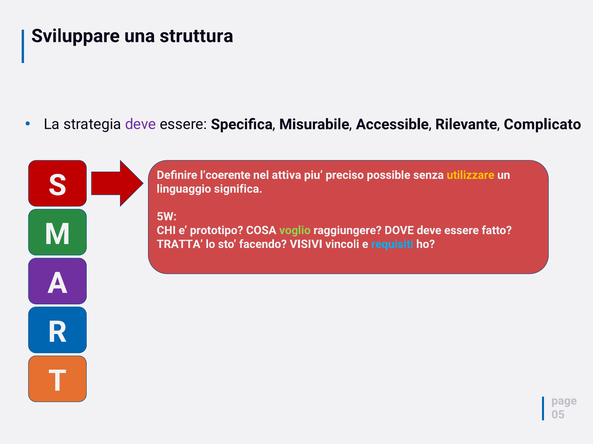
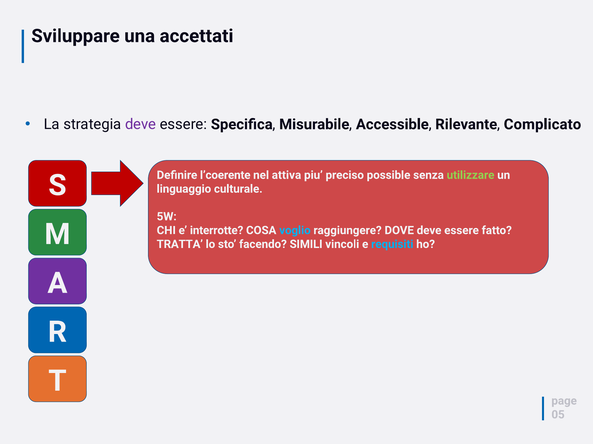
struttura: struttura -> accettati (197, 36)
utilizzare colour: yellow -> light green (471, 175)
significa: significa -> culturale (238, 189)
prototipo: prototipo -> interrotte (217, 231)
voglio colour: light green -> light blue (295, 231)
VISIVI: VISIVI -> SIMILI (306, 245)
